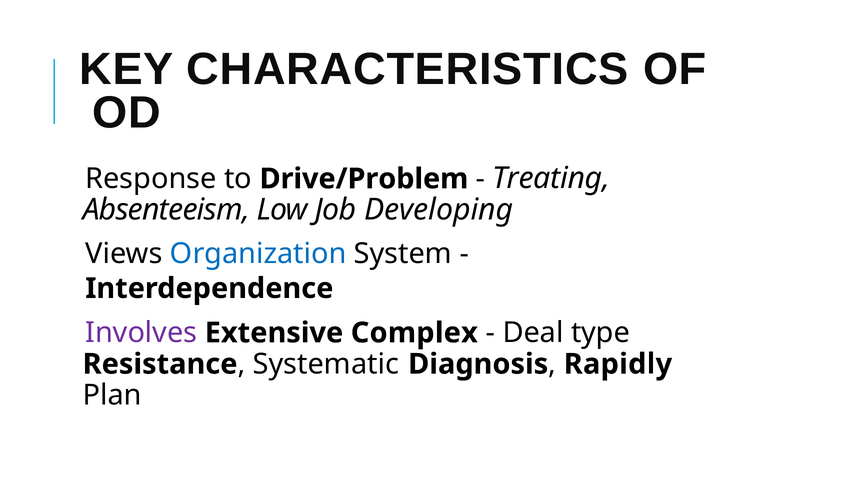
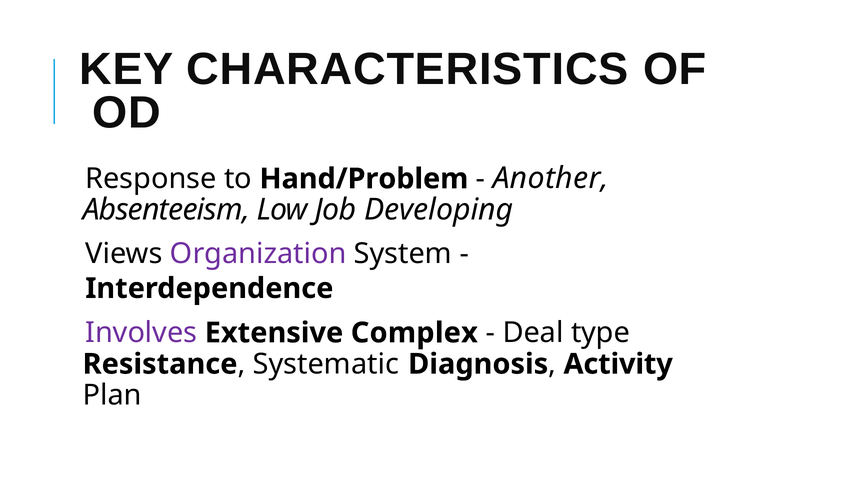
Drive/Problem: Drive/Problem -> Hand/Problem (364, 179)
Treating: Treating -> Another (551, 178)
Organization colour: blue -> purple (258, 254)
Rapidly: Rapidly -> Activity (618, 364)
